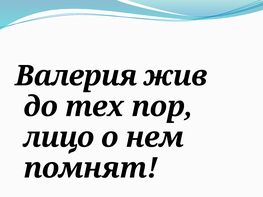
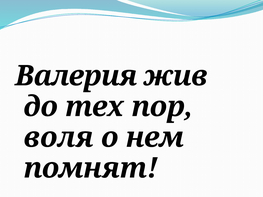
лицо: лицо -> воля (59, 138)
